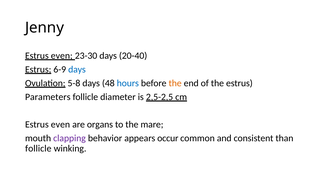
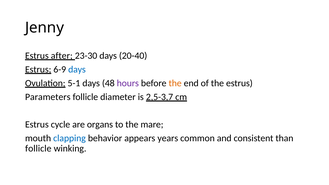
even: even -> after (62, 56)
5-8: 5-8 -> 5-1 (74, 83)
hours colour: blue -> purple (128, 83)
2,5-2,5: 2,5-2,5 -> 2,5-3,7 (160, 97)
even: even -> cycle (61, 124)
clapping colour: purple -> blue (70, 138)
occur: occur -> years (168, 138)
